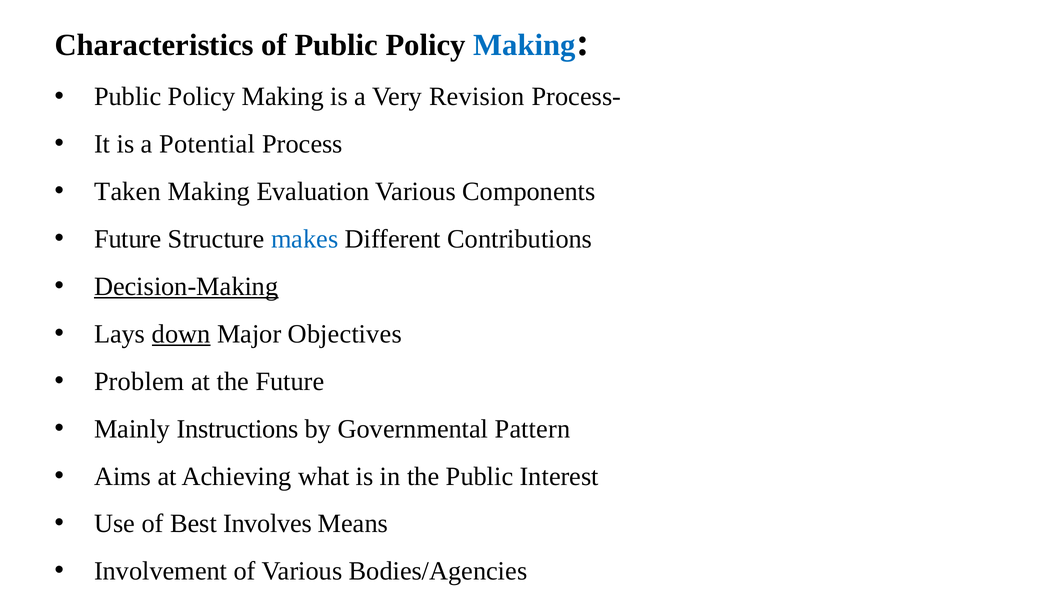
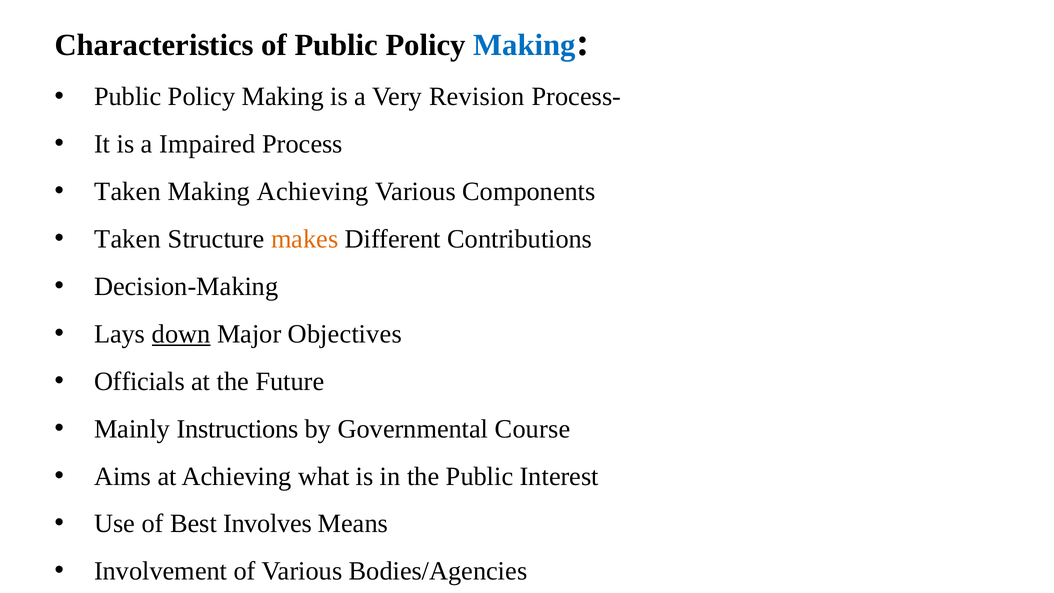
Potential: Potential -> Impaired (207, 144)
Making Evaluation: Evaluation -> Achieving (313, 192)
Future: Future -> Taken (128, 239)
makes colour: blue -> orange (305, 239)
Decision-Making underline: present -> none (186, 286)
Problem: Problem -> Officials (139, 381)
Pattern: Pattern -> Course (533, 429)
